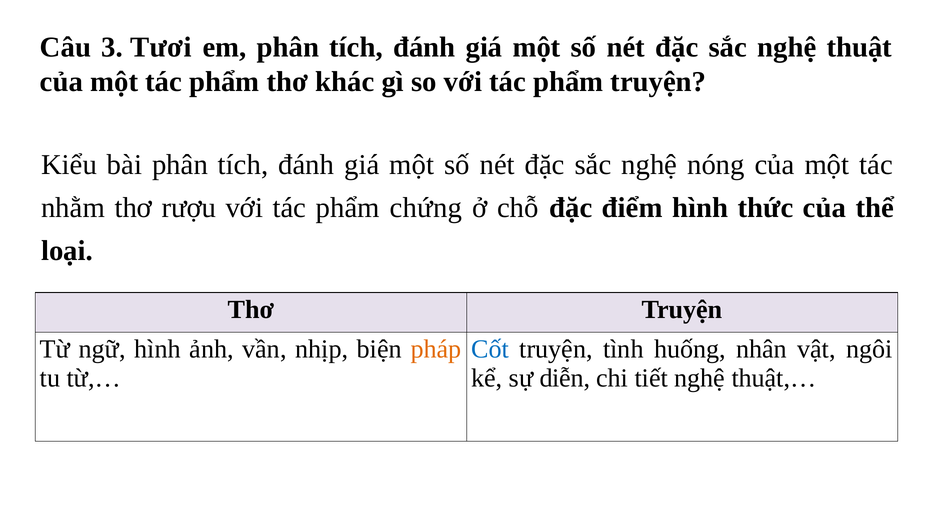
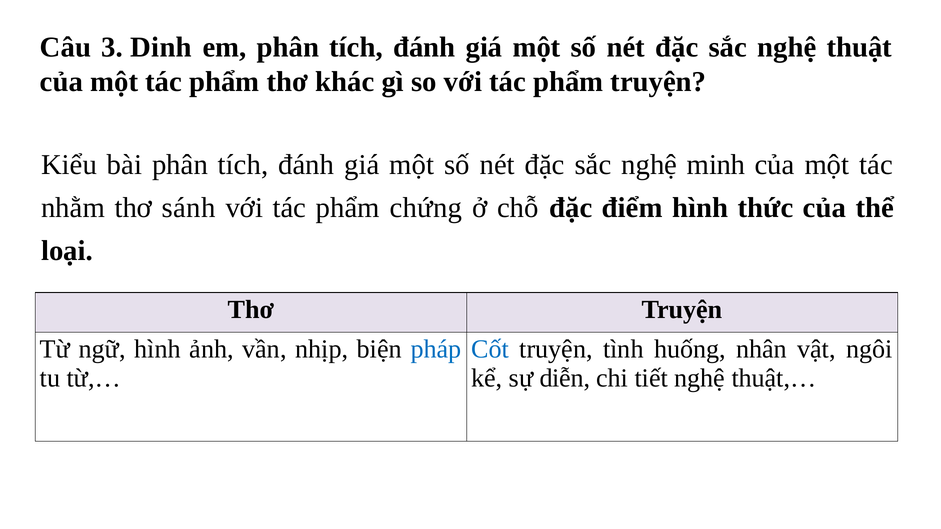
Tươi: Tươi -> Dinh (161, 47)
nóng: nóng -> minh (716, 165)
rượu: rượu -> sánh (189, 208)
pháp colour: orange -> blue (436, 350)
